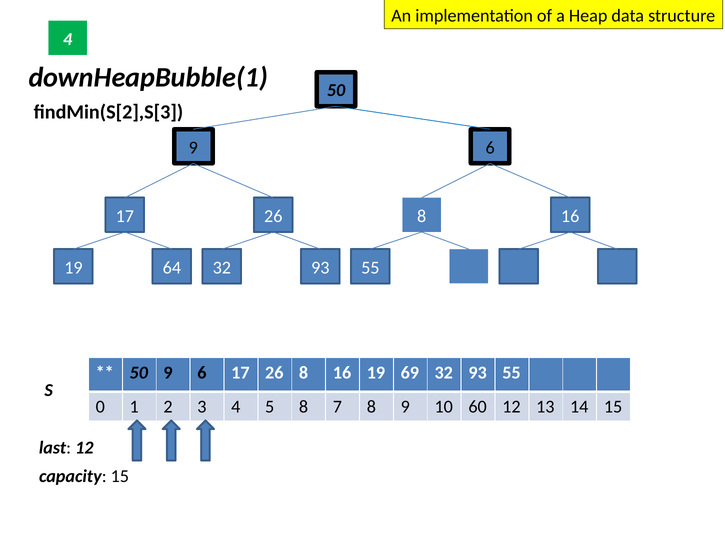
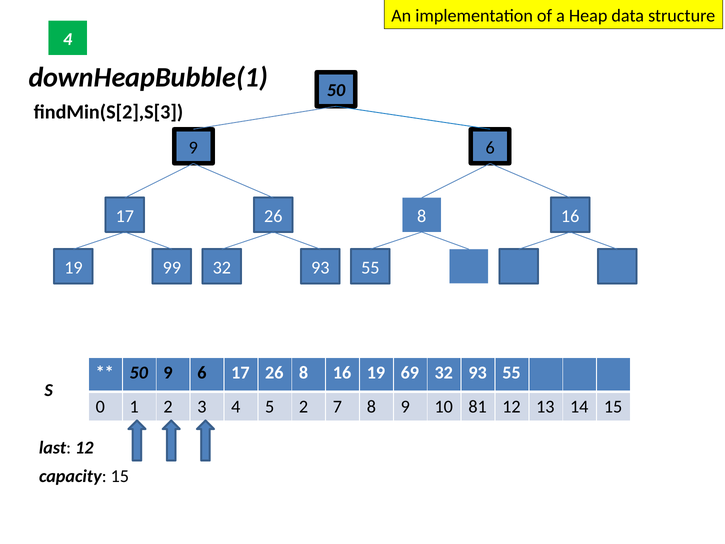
64: 64 -> 99 (172, 267)
5 8: 8 -> 2 (304, 406)
60: 60 -> 81 (478, 406)
